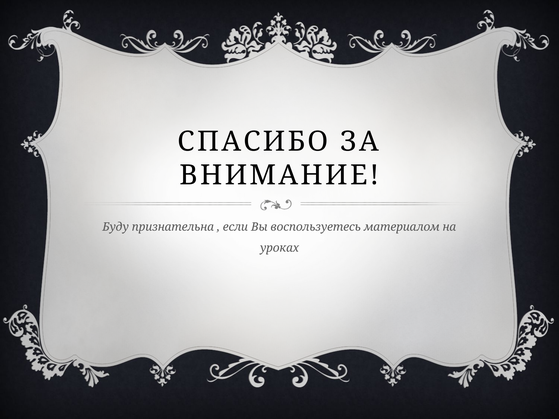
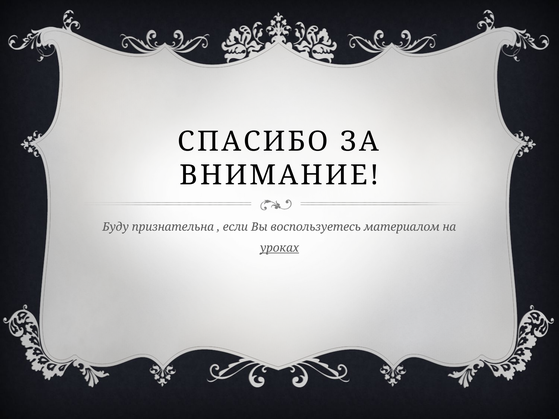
уроках underline: none -> present (280, 248)
